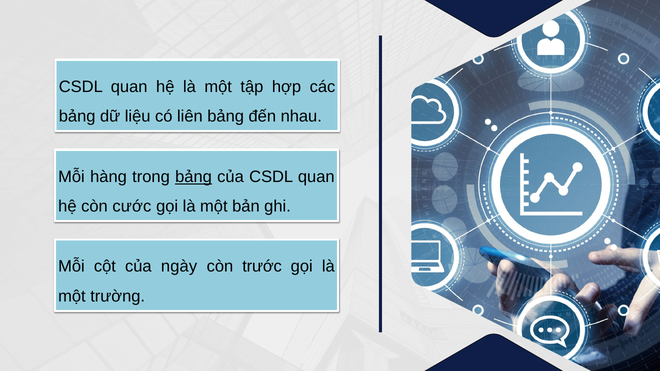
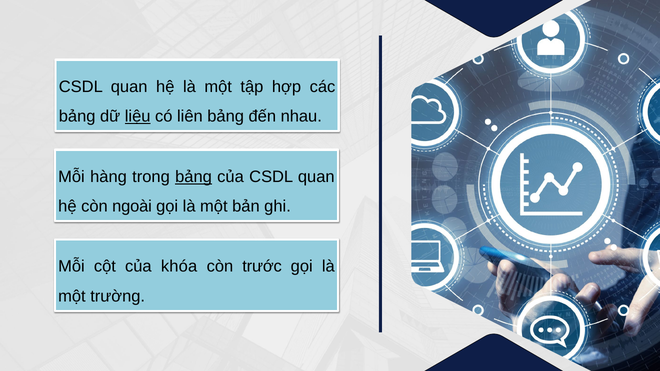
liệu underline: none -> present (138, 117)
cước: cước -> ngoài (132, 207)
ngày: ngày -> khóa (179, 267)
